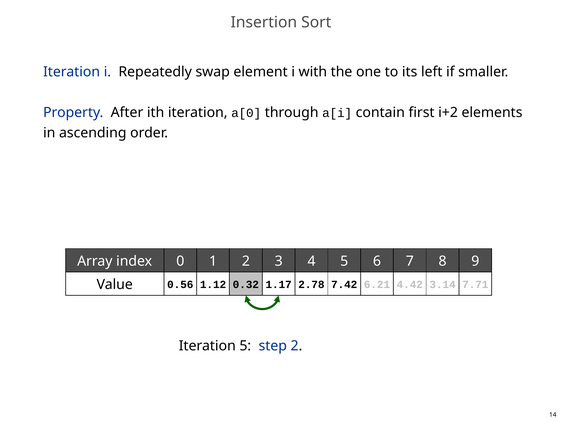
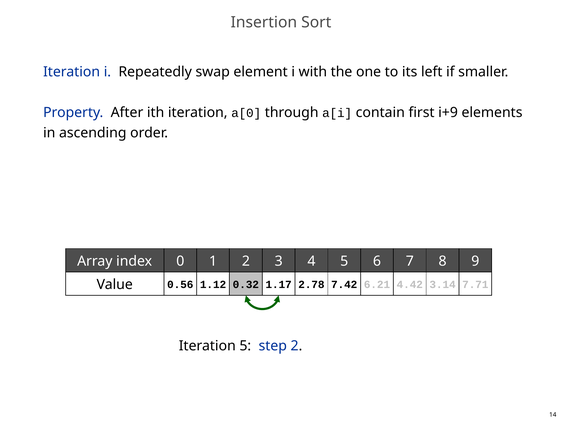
i+2: i+2 -> i+9 (448, 112)
